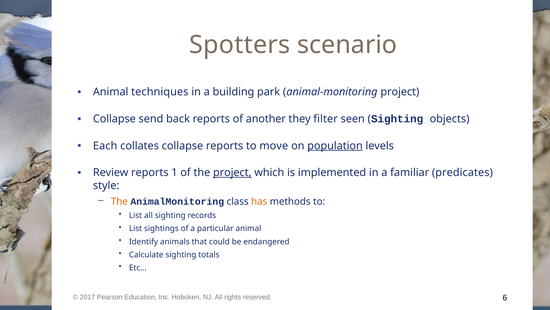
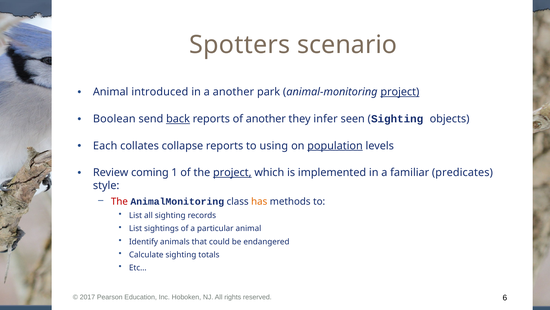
techniques: techniques -> introduced (160, 92)
a building: building -> another (233, 92)
project underline: none -> present (400, 92)
Collapse: Collapse -> Boolean (114, 119)
back underline: none -> present (178, 119)
filter: filter -> infer (326, 119)
move: move -> using (274, 145)
Review reports: reports -> coming (150, 172)
The colour: orange -> red (119, 201)
